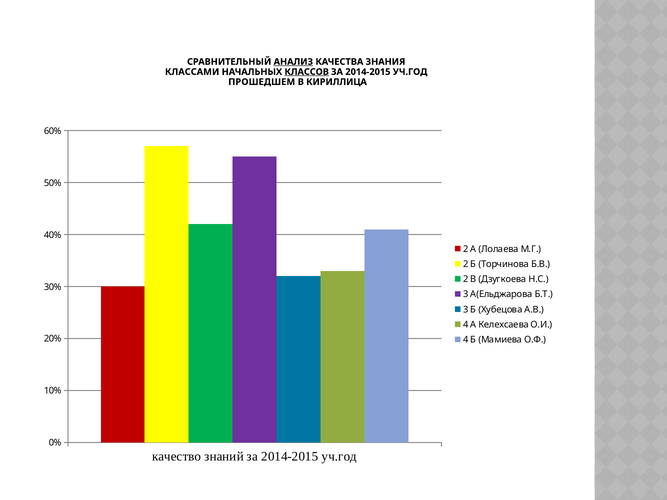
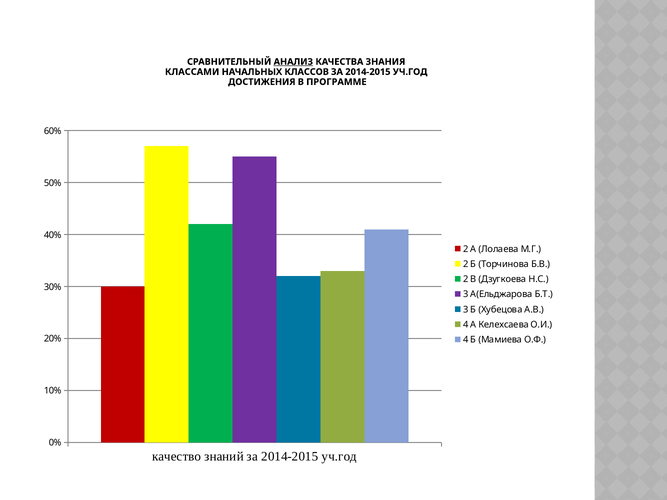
КЛАССОВ underline: present -> none (307, 72)
ПРОШЕДШЕМ: ПРОШЕДШЕМ -> ДОСТИЖЕНИЯ (262, 82)
КИРИЛЛИЦА: КИРИЛЛИЦА -> ПРОГРАММЕ (336, 82)
